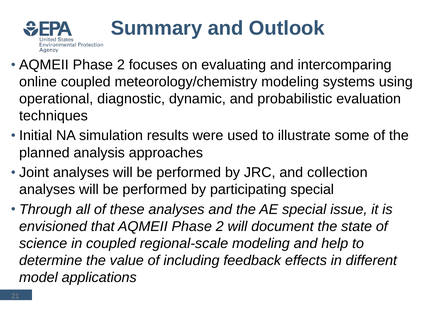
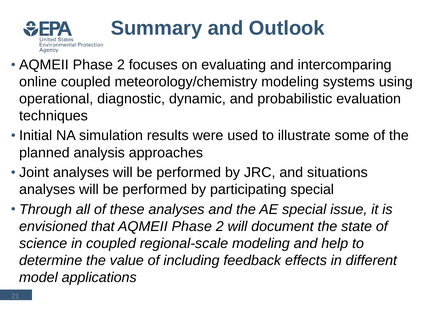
collection: collection -> situations (337, 173)
